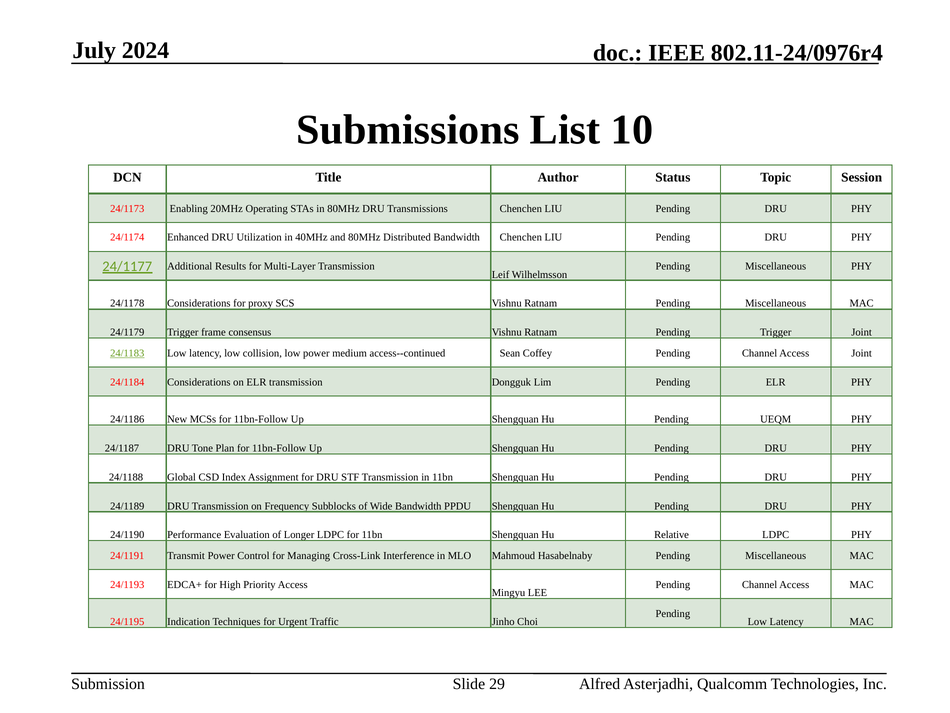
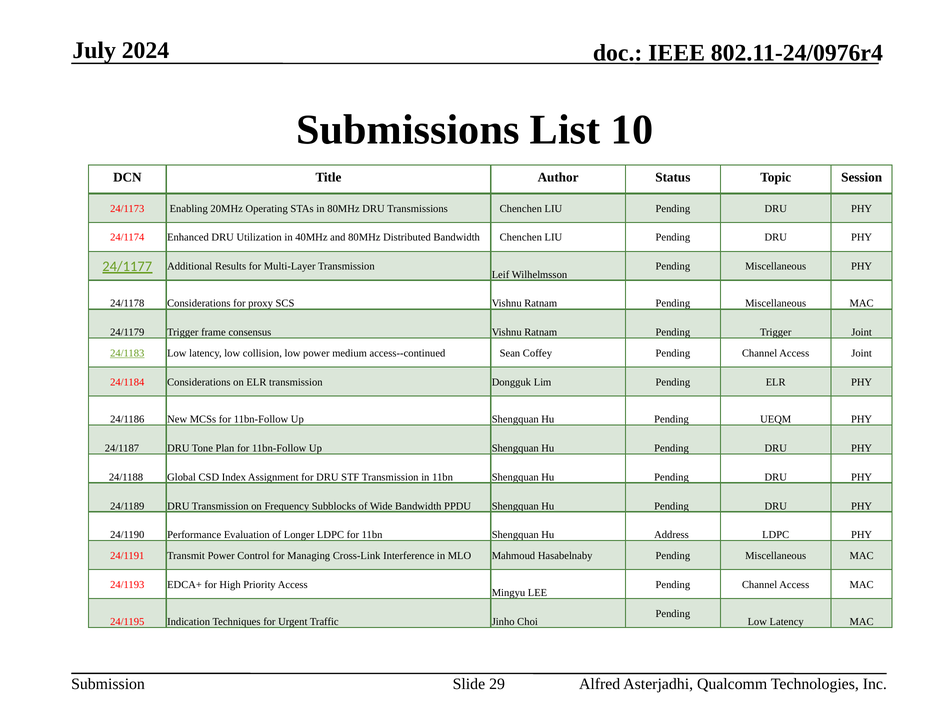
Relative: Relative -> Address (672, 535)
